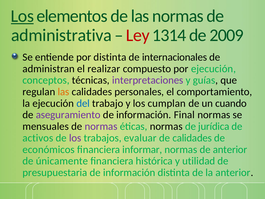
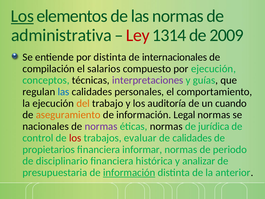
administran: administran -> compilación (49, 69)
realizar: realizar -> salarios (104, 69)
las colour: orange -> blue (63, 92)
del colour: blue -> orange (83, 103)
cumplan: cumplan -> auditoría (167, 103)
aseguramiento colour: purple -> orange (68, 115)
Final: Final -> Legal (184, 115)
mensuales: mensuales -> nacionales (46, 126)
activos: activos -> control (38, 138)
los colour: purple -> red (75, 138)
económicos: económicos -> propietarios (49, 149)
de anterior: anterior -> periodo (230, 149)
únicamente: únicamente -> disciplinario (62, 161)
utilidad: utilidad -> analizar (199, 161)
información underline: none -> present (129, 172)
